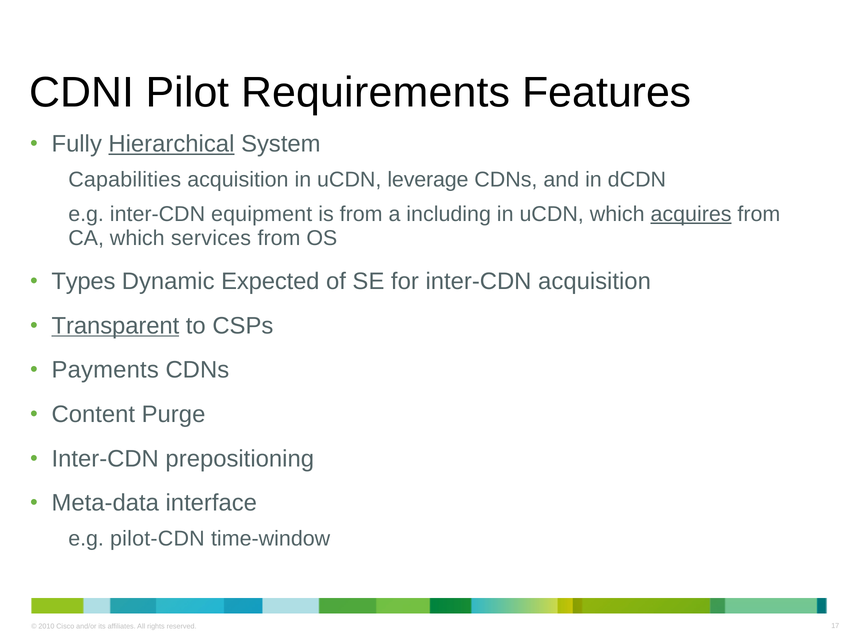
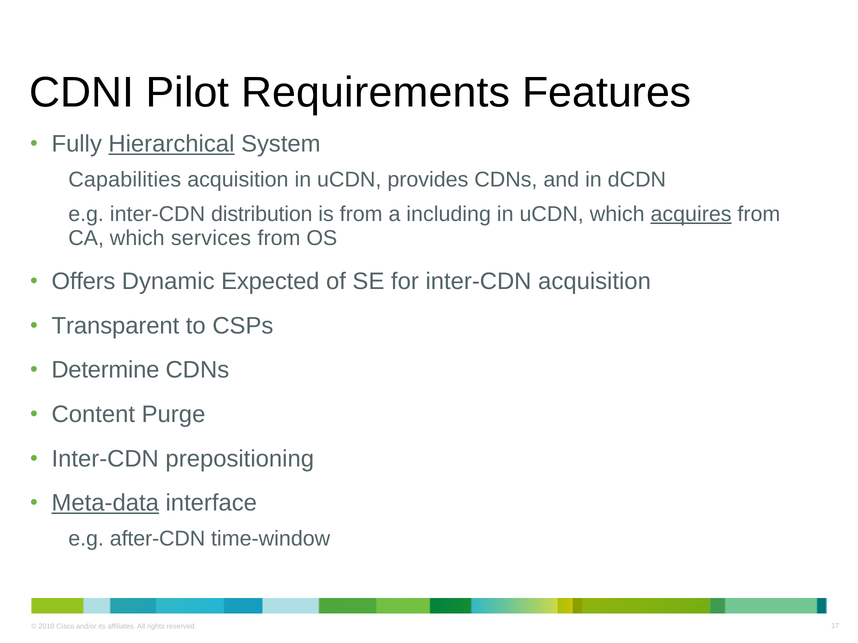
leverage: leverage -> provides (428, 180)
equipment: equipment -> distribution (262, 214)
Types: Types -> Offers (83, 282)
Transparent underline: present -> none (115, 326)
Payments: Payments -> Determine (105, 370)
Meta-data underline: none -> present (105, 503)
pilot-CDN: pilot-CDN -> after-CDN (158, 539)
